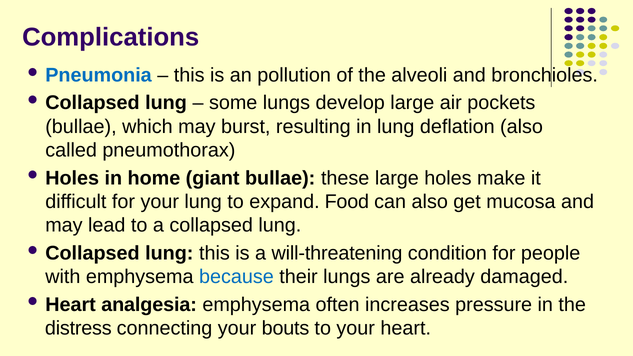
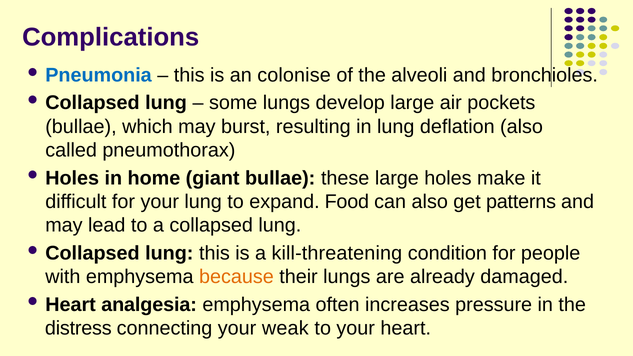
pollution: pollution -> colonise (294, 75)
mucosa: mucosa -> patterns (521, 202)
will-threatening: will-threatening -> kill-threatening (337, 253)
because colour: blue -> orange (236, 277)
bouts: bouts -> weak (285, 328)
